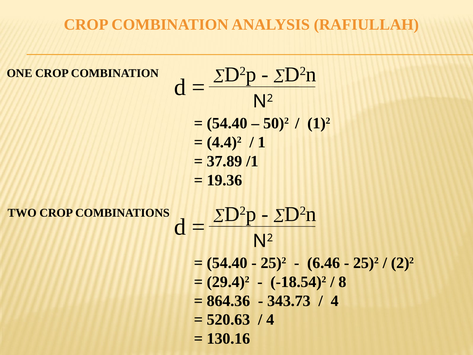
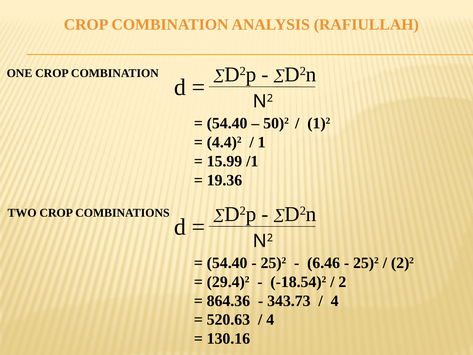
37.89: 37.89 -> 15.99 (224, 161)
8: 8 -> 2 (342, 282)
